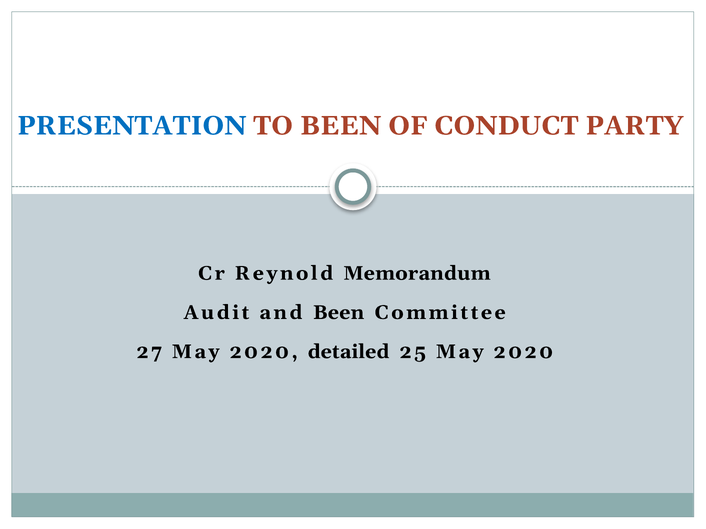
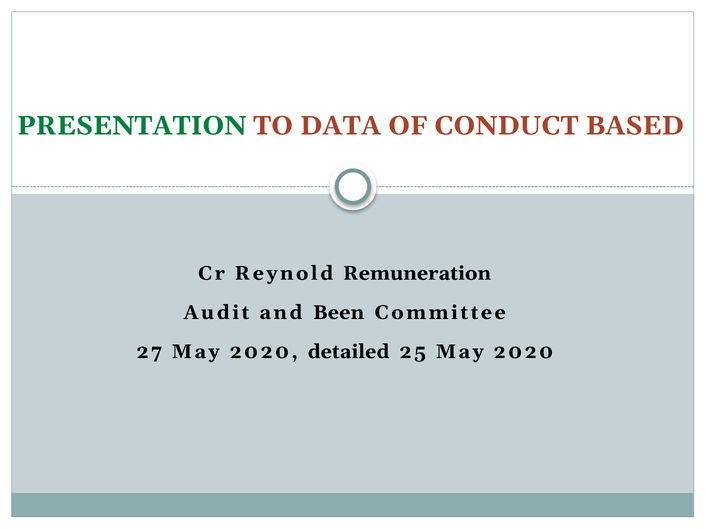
PRESENTATION colour: blue -> green (132, 126)
TO BEEN: BEEN -> DATA (341, 126)
PARTY: PARTY -> BASED (634, 126)
Memorandum: Memorandum -> Remuneration (417, 274)
